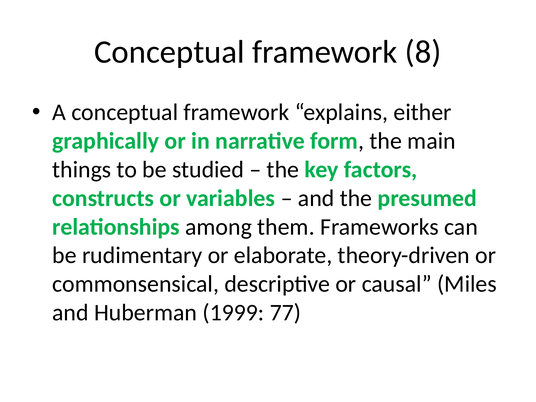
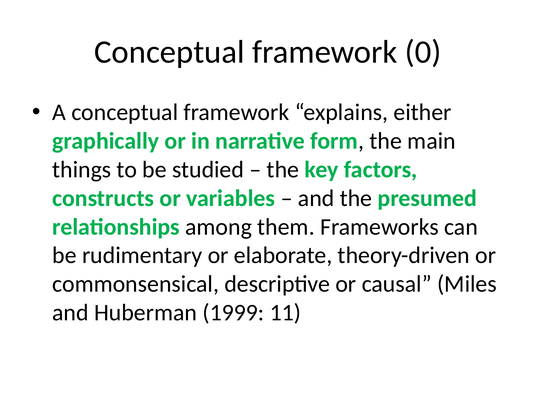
8: 8 -> 0 (423, 52)
77: 77 -> 11 (285, 313)
